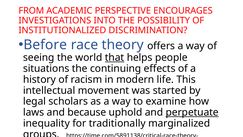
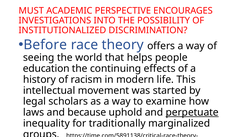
FROM: FROM -> MUST (31, 11)
that underline: present -> none (115, 57)
situations: situations -> education (46, 68)
